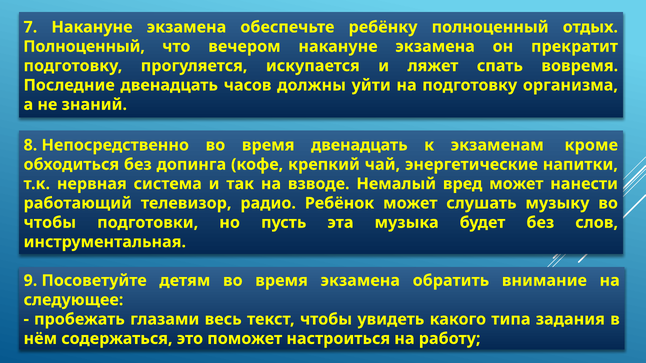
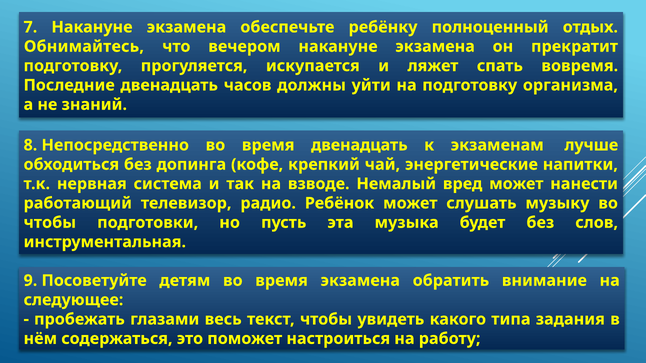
Полноценный: Полноценный -> Обнимайтесь (84, 47)
кроме: кроме -> лучше (591, 145)
